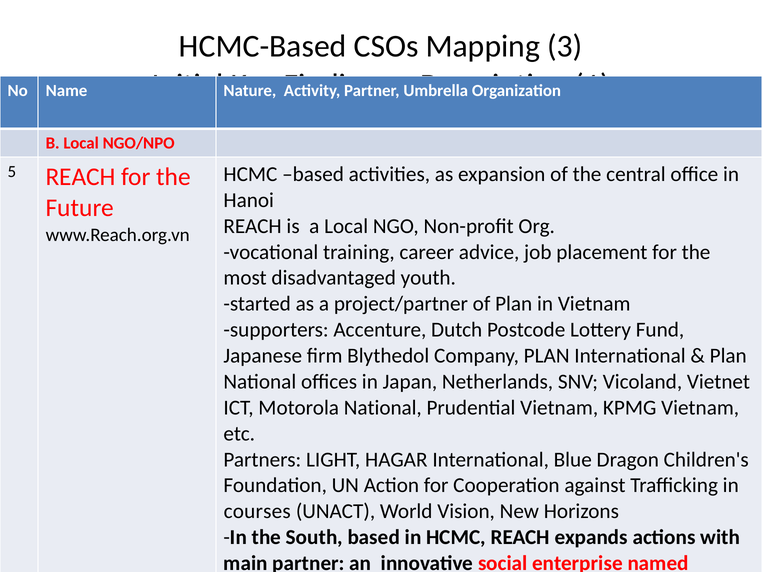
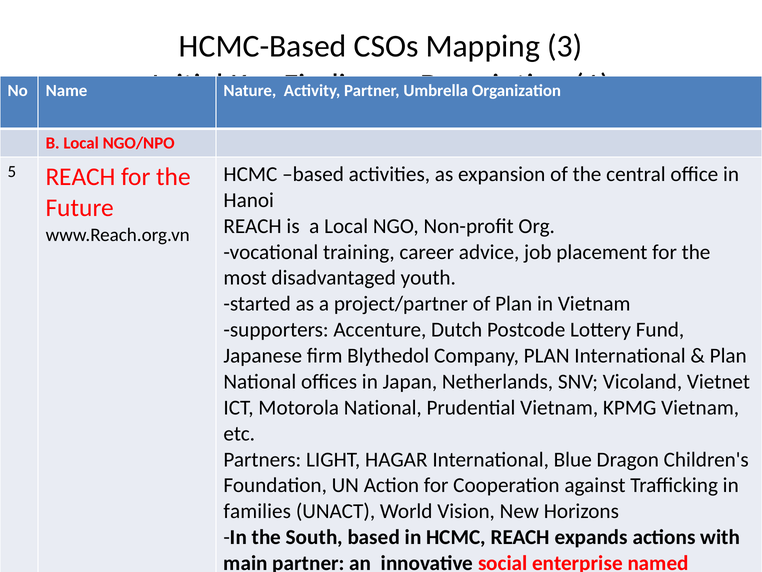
courses: courses -> families (257, 511)
